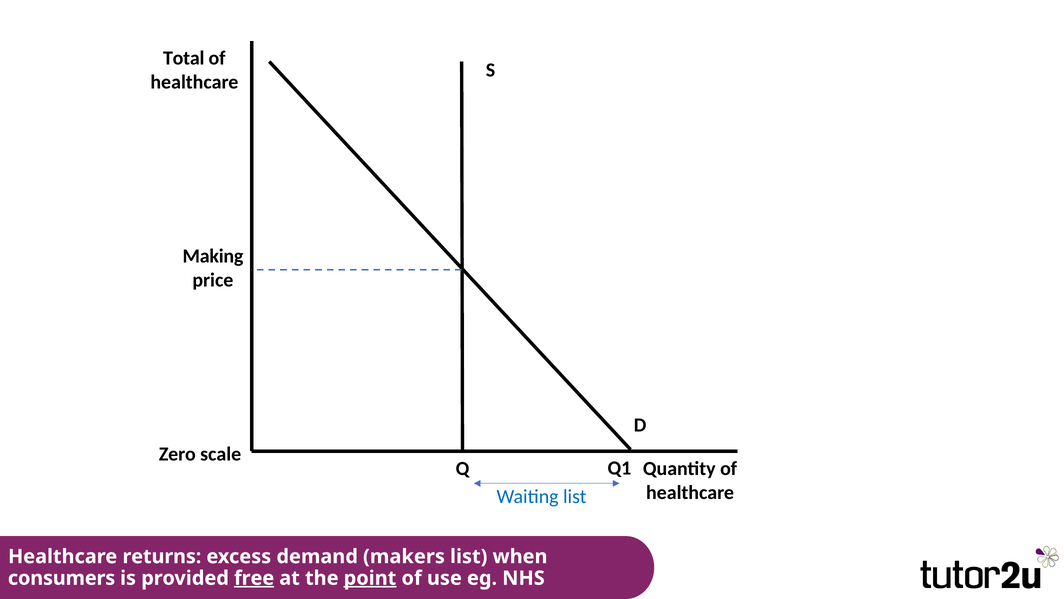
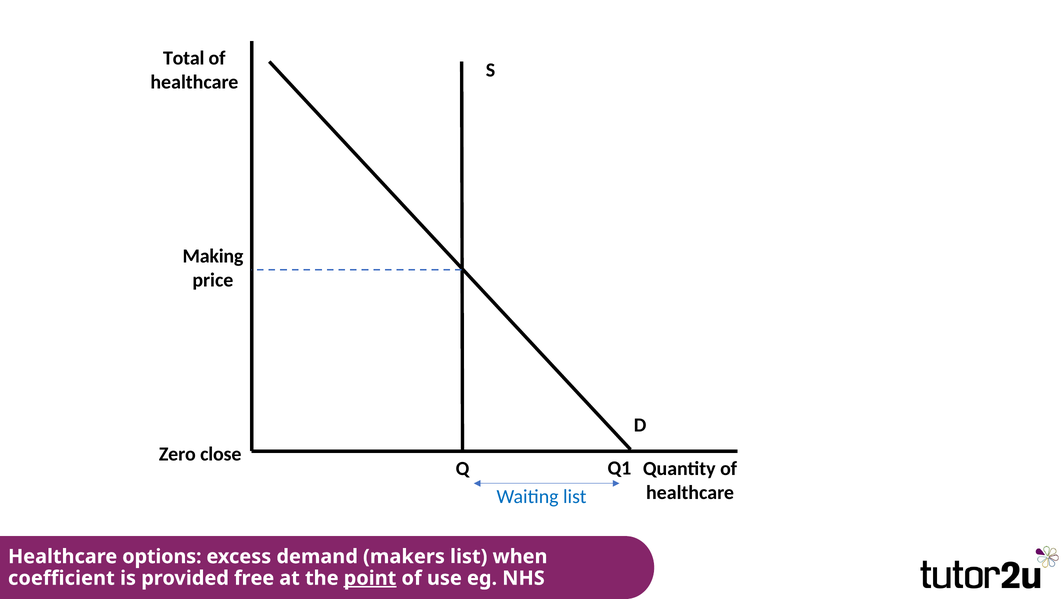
scale: scale -> close (221, 454)
returns: returns -> options (162, 556)
consumers: consumers -> coefficient (61, 578)
free underline: present -> none (254, 578)
